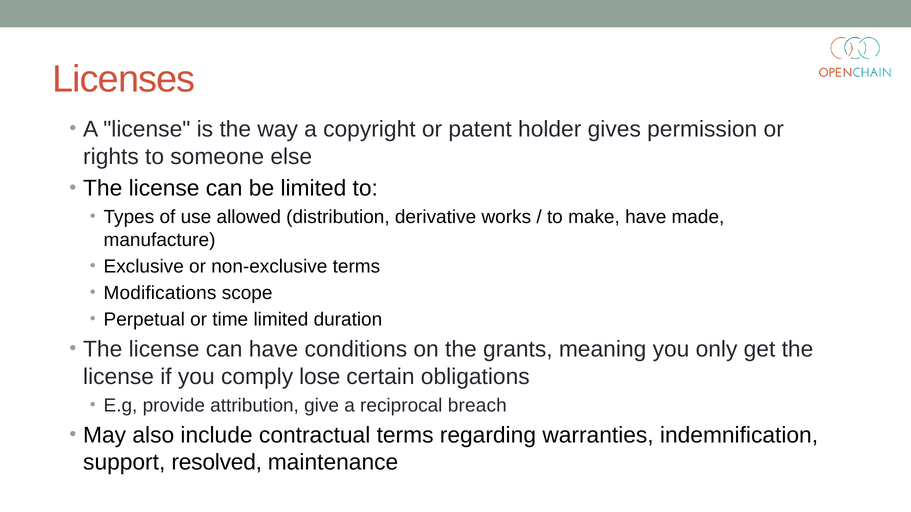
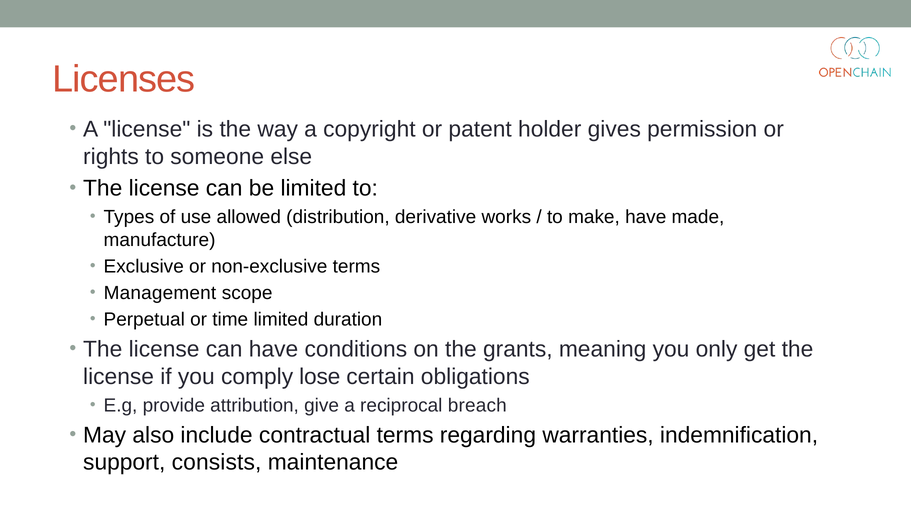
Modifications: Modifications -> Management (160, 293)
resolved: resolved -> consists (217, 463)
